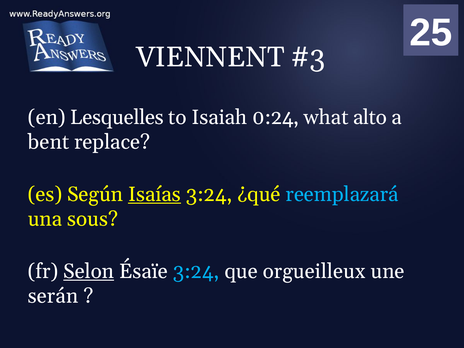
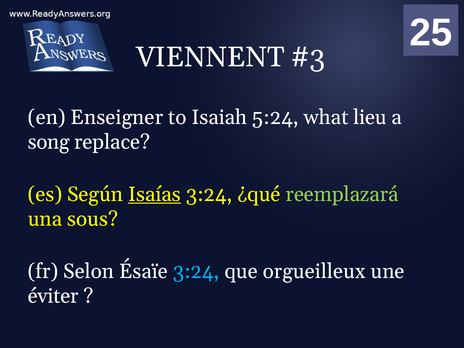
Lesquelles: Lesquelles -> Enseigner (117, 117)
0:24: 0:24 -> 5:24 (275, 117)
alto: alto -> lieu (370, 117)
bent: bent -> song (49, 142)
reemplazará colour: light blue -> light green (342, 194)
Selon underline: present -> none (89, 271)
serán: serán -> éviter (53, 296)
